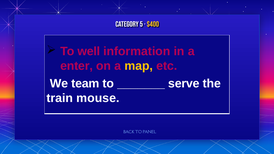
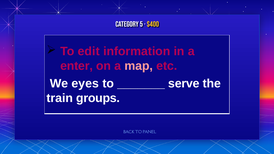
well: well -> edit (89, 51)
map colour: yellow -> pink (139, 66)
team: team -> eyes (85, 84)
mouse: mouse -> groups (98, 98)
